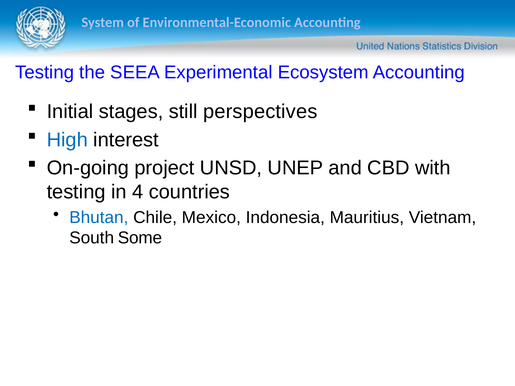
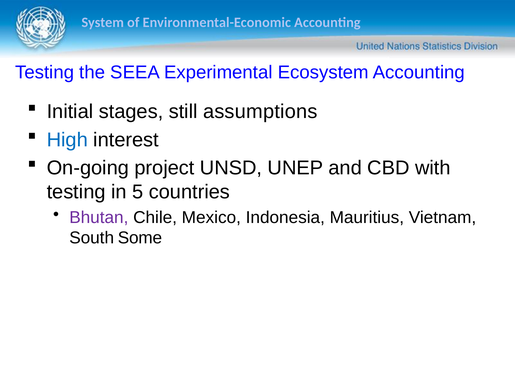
perspectives: perspectives -> assumptions (260, 112)
4: 4 -> 5 (138, 192)
Bhutan colour: blue -> purple (99, 217)
